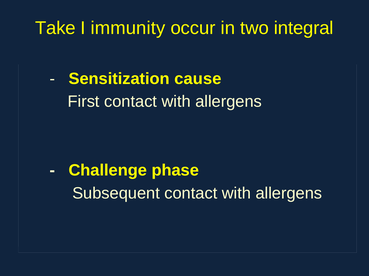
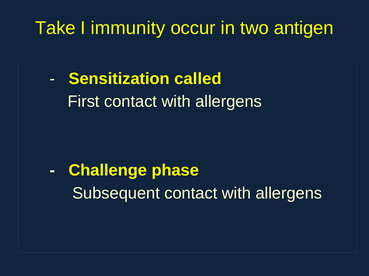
integral: integral -> antigen (304, 28)
cause: cause -> called (198, 79)
